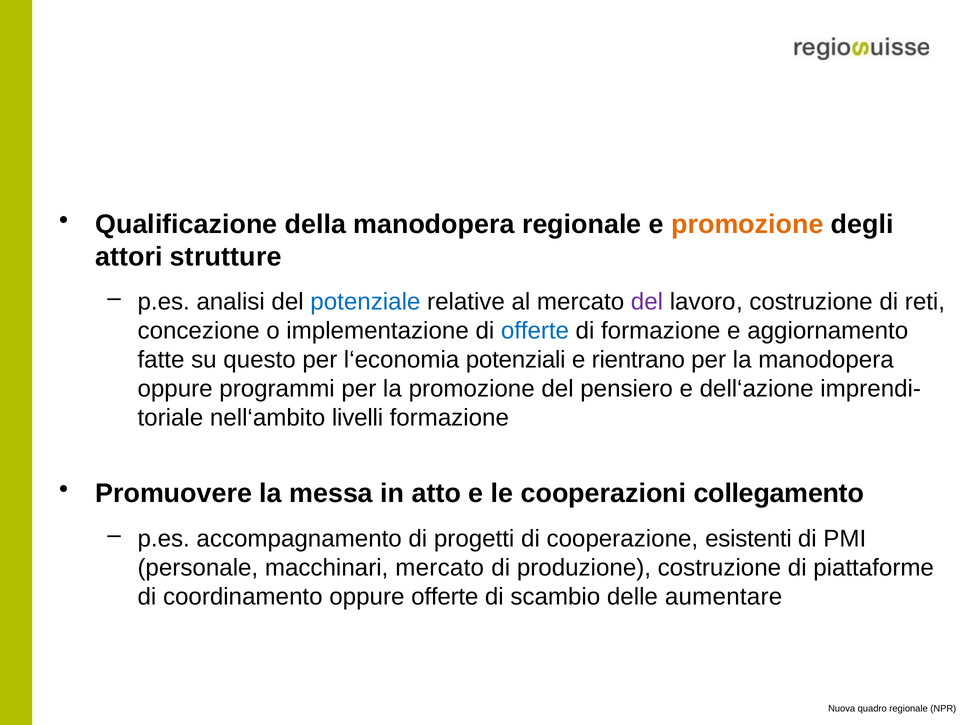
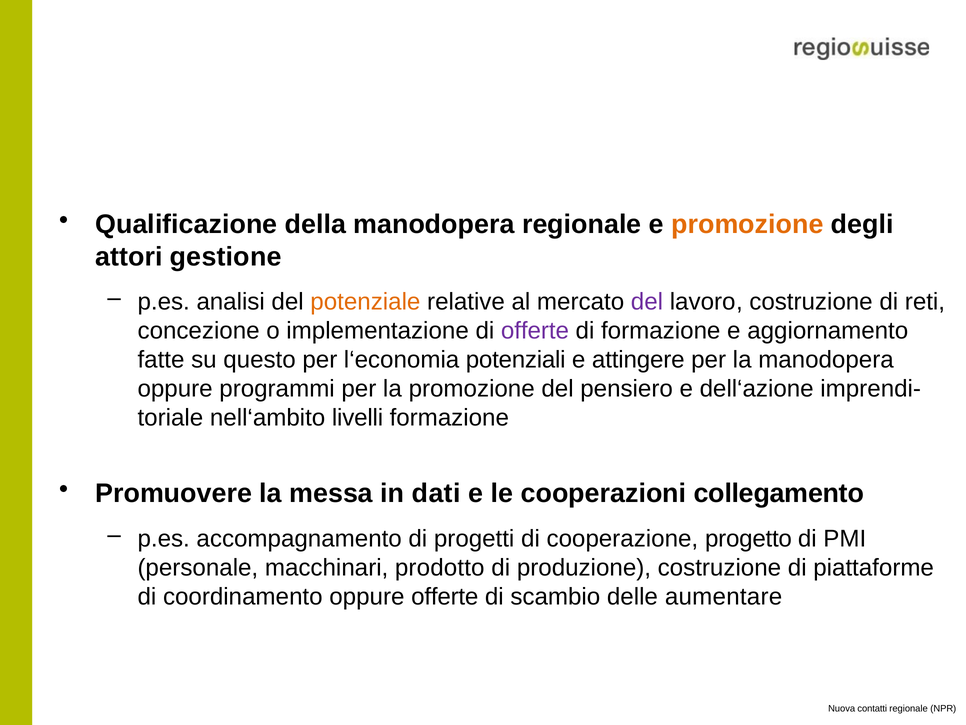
strutture: strutture -> gestione (226, 257)
potenziale colour: blue -> orange (365, 301)
offerte colour: blue -> purple (535, 330)
rientrano: rientrano -> attingere (638, 359)
atto: atto -> dati (436, 493)
esistenti: esistenti -> progetto (748, 538)
macchinari mercato: mercato -> prodotto (440, 567)
quadro: quadro -> contatti (872, 708)
